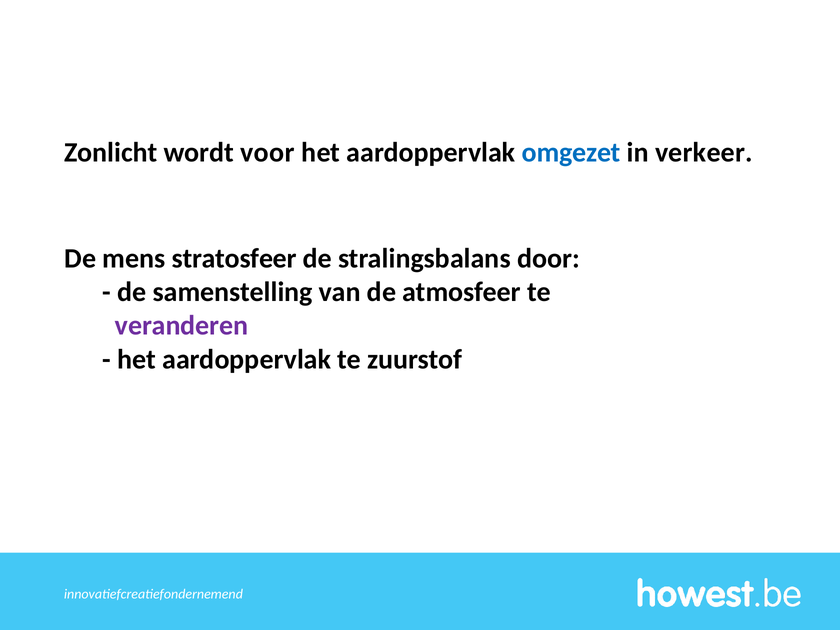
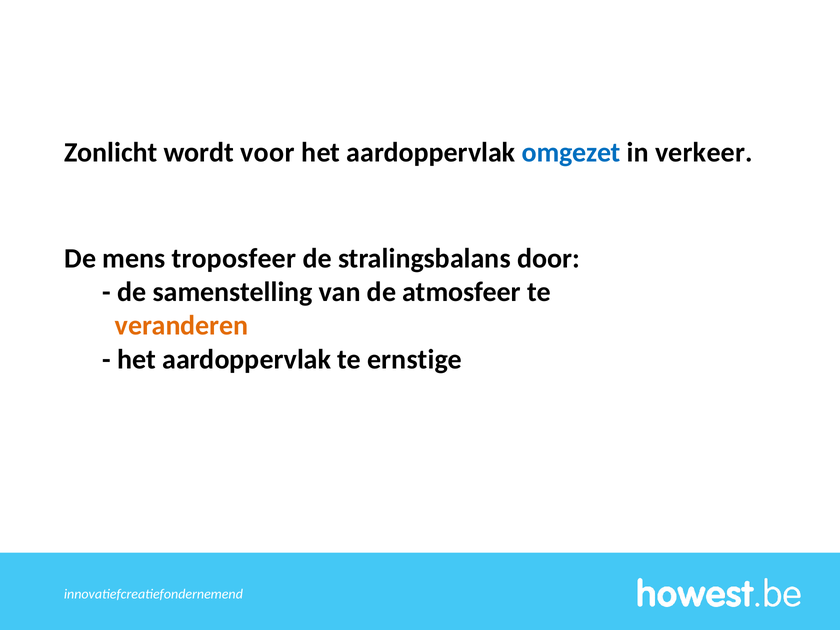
stratosfeer: stratosfeer -> troposfeer (234, 259)
veranderen colour: purple -> orange (182, 326)
zuurstof: zuurstof -> ernstige (415, 359)
